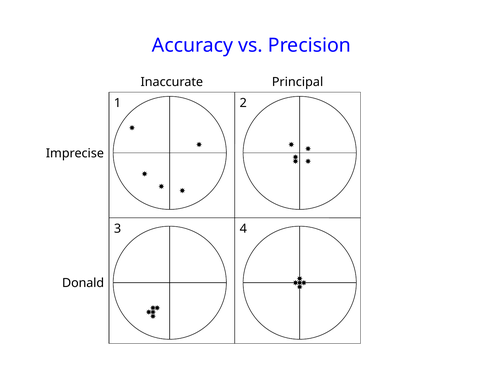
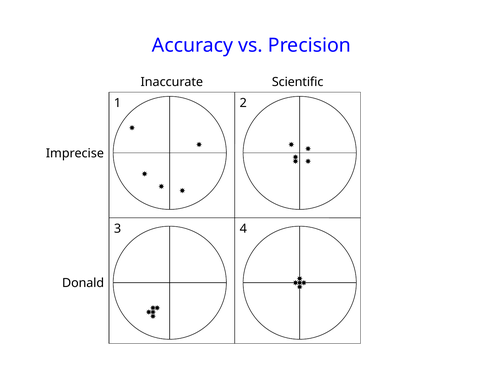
Principal: Principal -> Scientific (298, 82)
